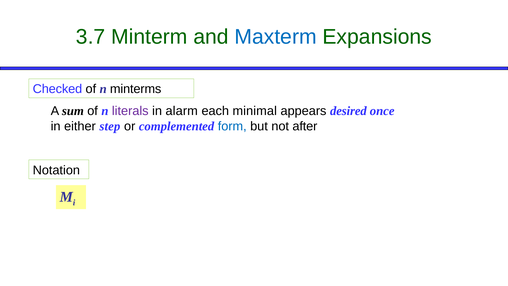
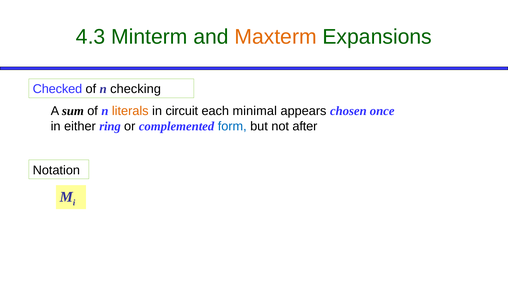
3.7: 3.7 -> 4.3 (91, 37)
Maxterm colour: blue -> orange (276, 37)
minterms: minterms -> checking (136, 89)
literals colour: purple -> orange (130, 111)
alarm: alarm -> circuit (182, 111)
desired: desired -> chosen (348, 111)
step: step -> ring (110, 126)
